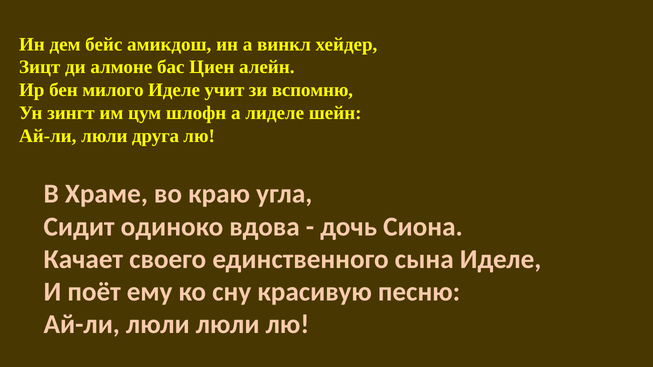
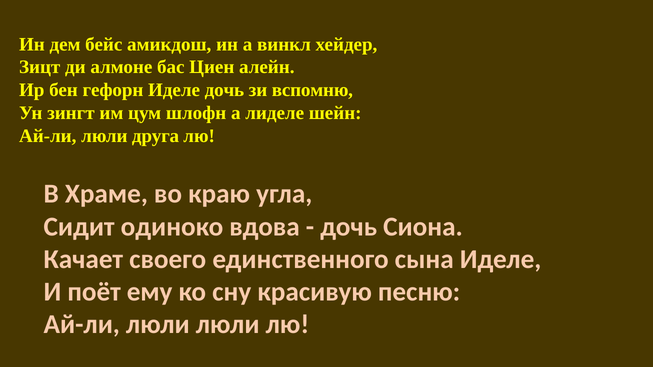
милого: милого -> гефорн (113, 90)
Иделе учит: учит -> дочь (224, 90)
